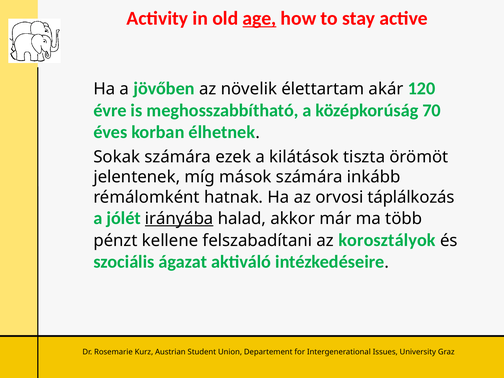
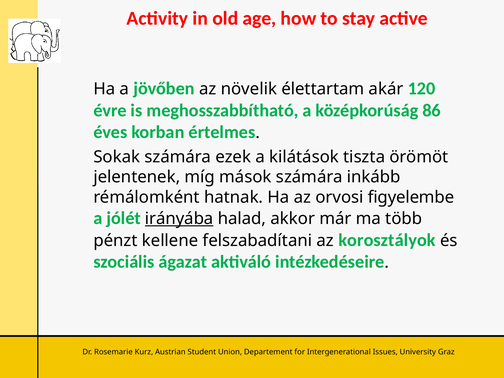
age underline: present -> none (259, 18)
70: 70 -> 86 (432, 110)
élhetnek: élhetnek -> értelmes (222, 132)
táplálkozás: táplálkozás -> figyelembe (411, 197)
